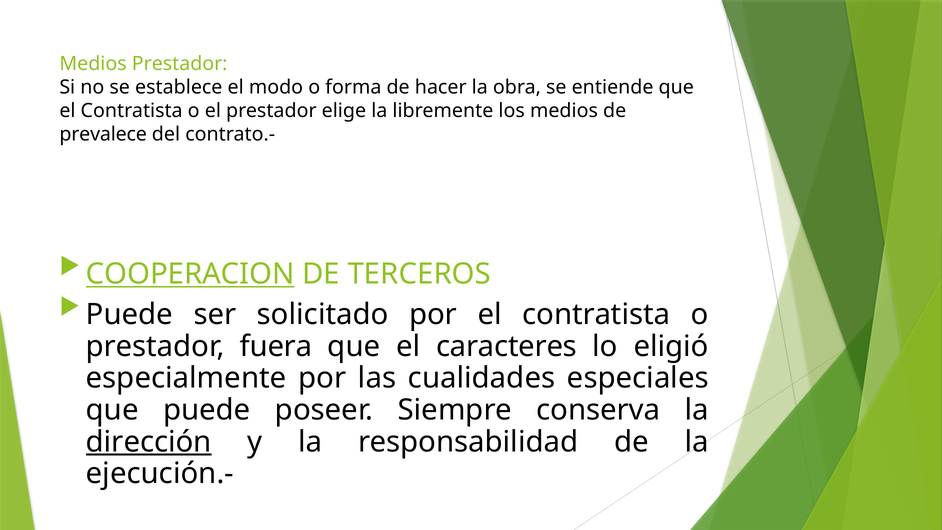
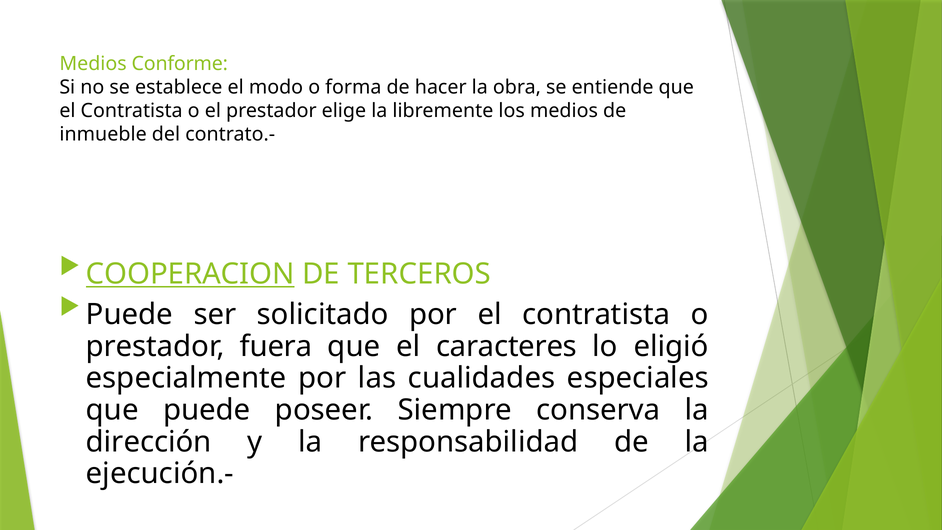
Medios Prestador: Prestador -> Conforme (180, 64)
prevalece: prevalece -> inmueble (103, 134)
dirección underline: present -> none (149, 442)
